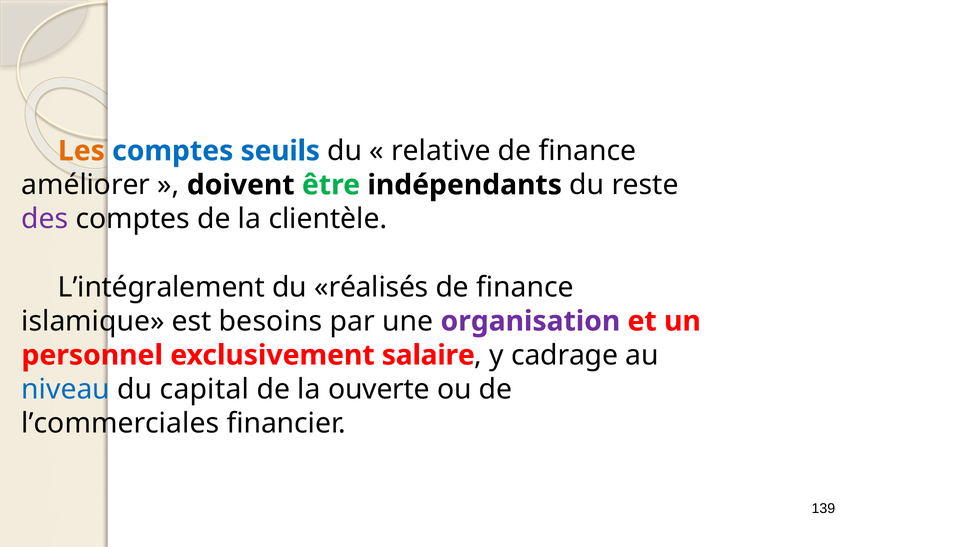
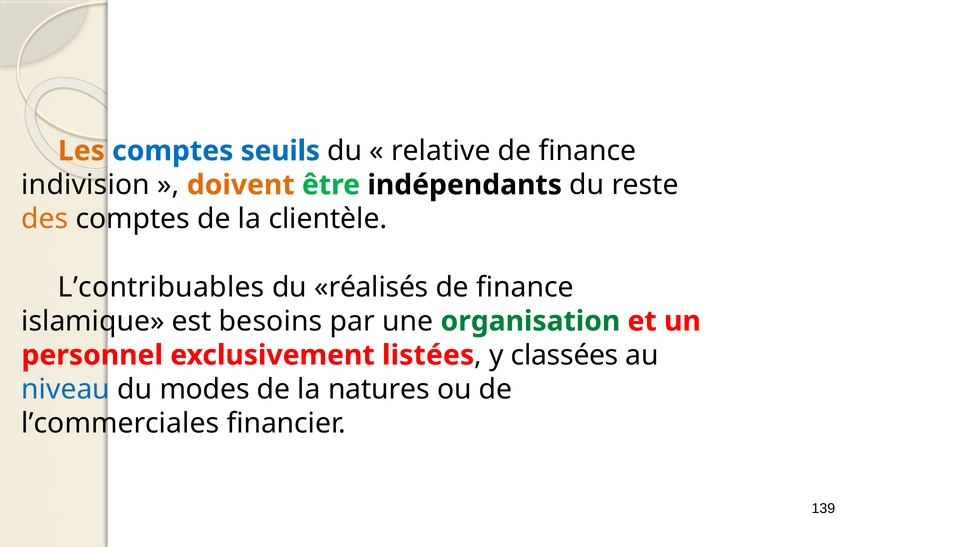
améliorer: améliorer -> indivision (86, 185)
doivent colour: black -> orange (241, 185)
des colour: purple -> orange (45, 219)
L’intégralement: L’intégralement -> L’contribuables (161, 287)
organisation colour: purple -> green (530, 321)
salaire: salaire -> listées (428, 355)
cadrage: cadrage -> classées (565, 355)
capital: capital -> modes (205, 389)
ouverte: ouverte -> natures (379, 389)
